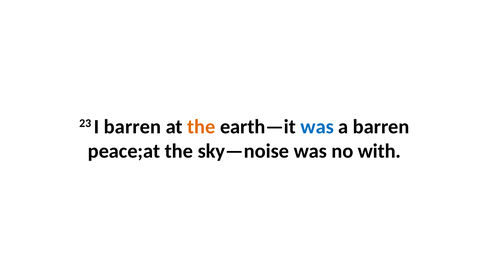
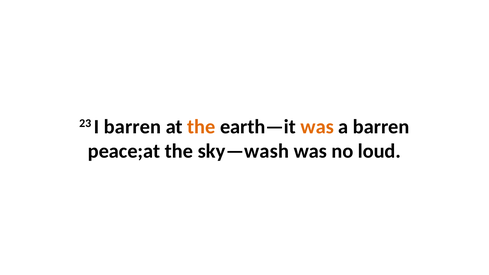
was colour: blue -> orange (317, 127)
sky—noise: sky—noise -> sky—wash (243, 151)
with: with -> loud (379, 151)
